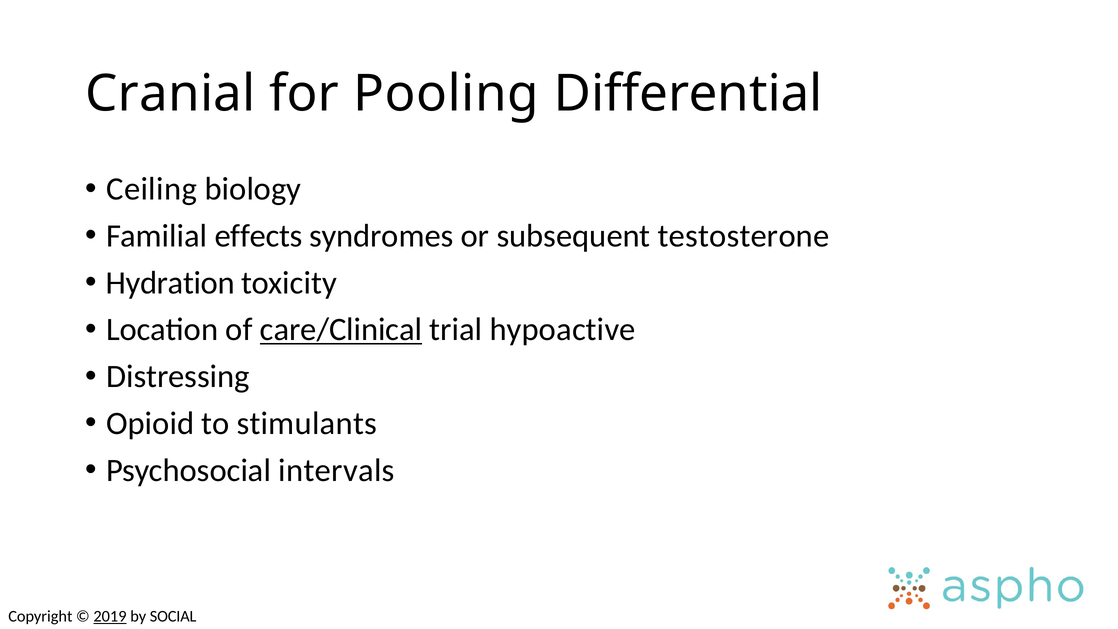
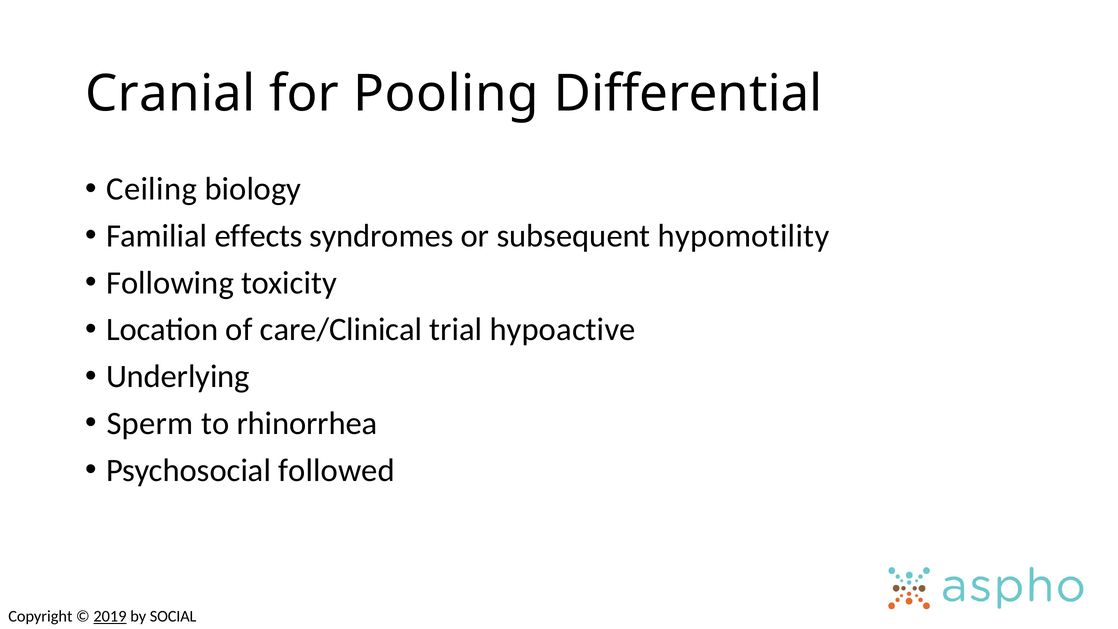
testosterone: testosterone -> hypomotility (744, 236)
Hydration: Hydration -> Following (170, 283)
care/Clinical underline: present -> none (341, 330)
Distressing: Distressing -> Underlying (178, 377)
Opioid: Opioid -> Sperm (150, 423)
stimulants: stimulants -> rhinorrhea (307, 423)
intervals: intervals -> followed (337, 470)
